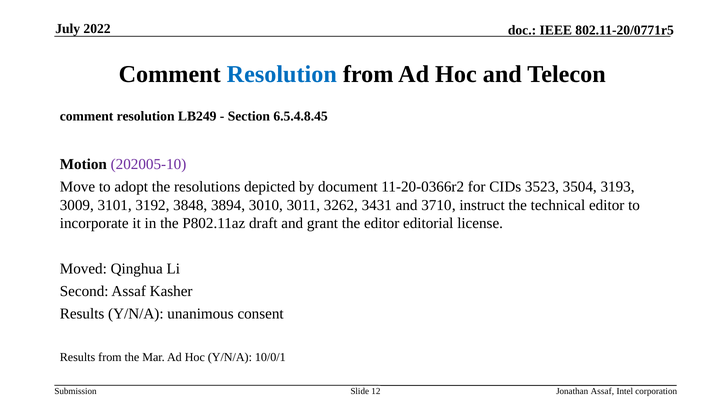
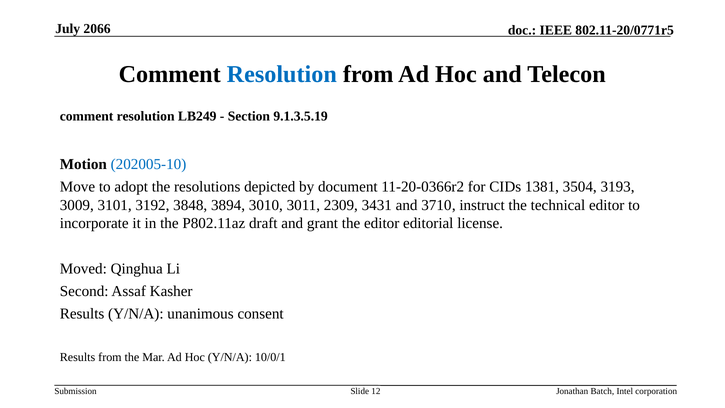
2022: 2022 -> 2066 (97, 29)
6.5.4.8.45: 6.5.4.8.45 -> 9.1.3.5.19 (301, 116)
202005-10 colour: purple -> blue (148, 164)
3523: 3523 -> 1381 (542, 187)
3262: 3262 -> 2309 (341, 205)
Jonathan Assaf: Assaf -> Batch (602, 391)
